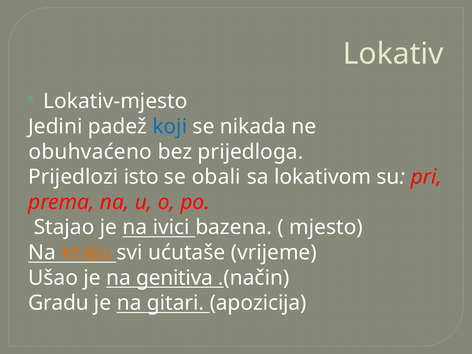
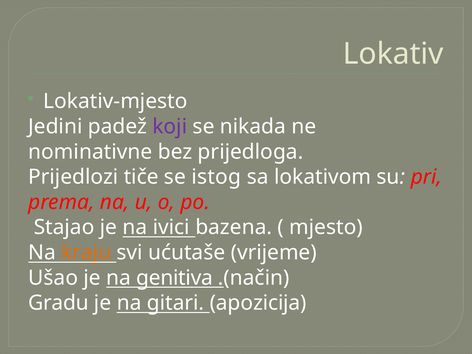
koji colour: blue -> purple (170, 127)
obuhvaćeno: obuhvaćeno -> nominativne (90, 152)
isto: isto -> tiče (141, 177)
obali: obali -> istog (216, 177)
